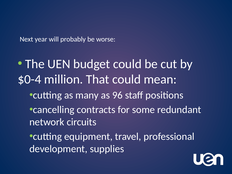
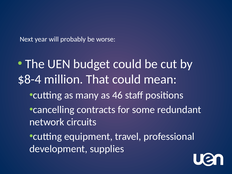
$0-4: $0-4 -> $8-4 (30, 79)
96: 96 -> 46 (117, 95)
